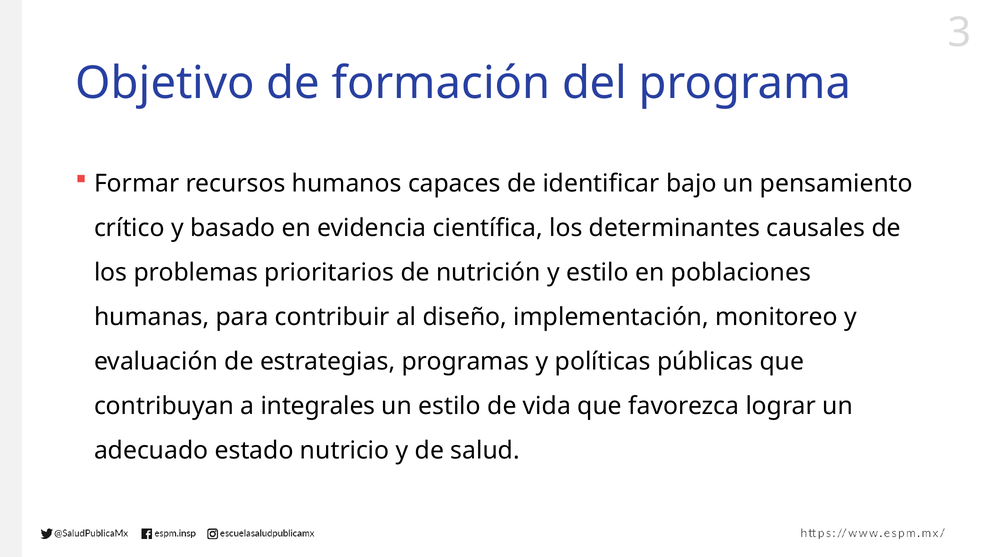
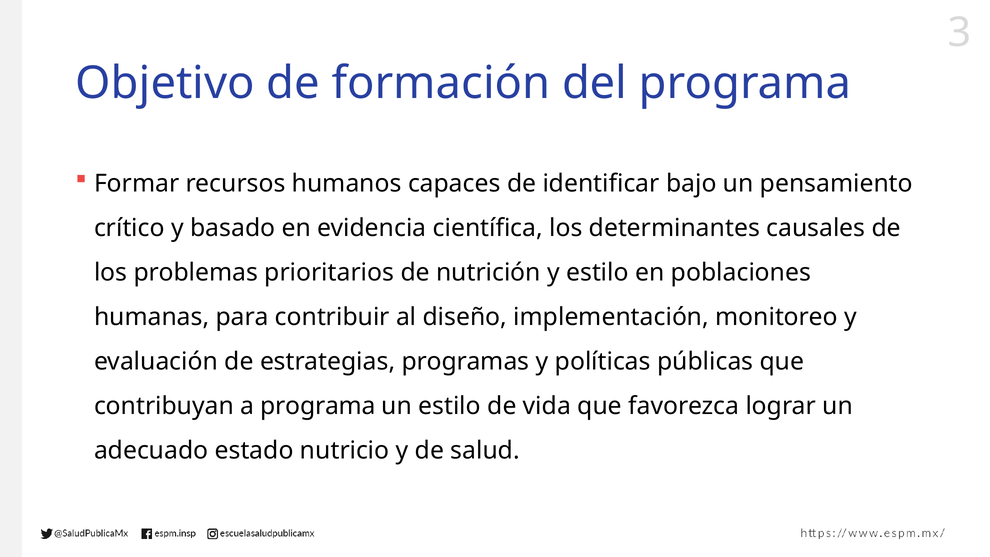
a integrales: integrales -> programa (318, 406)
